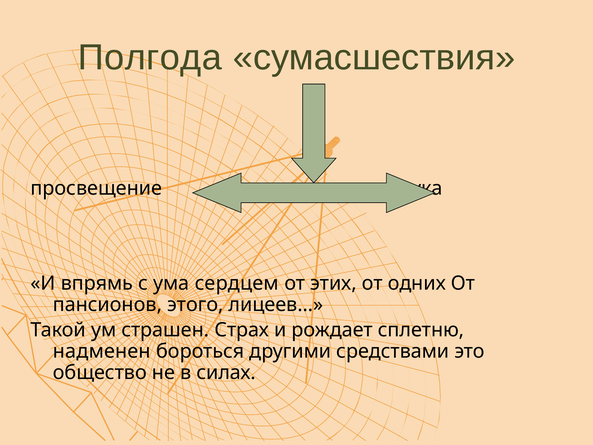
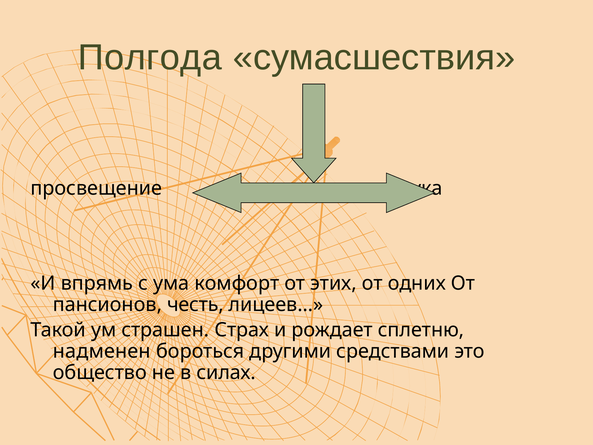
сердцем: сердцем -> комфорт (237, 283)
этого: этого -> честь (195, 304)
